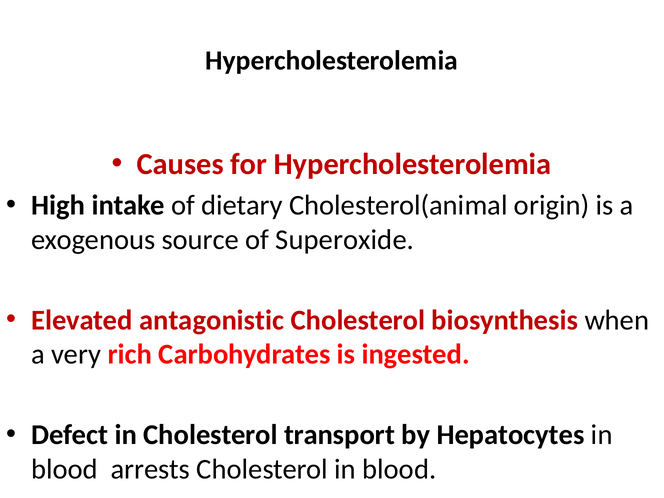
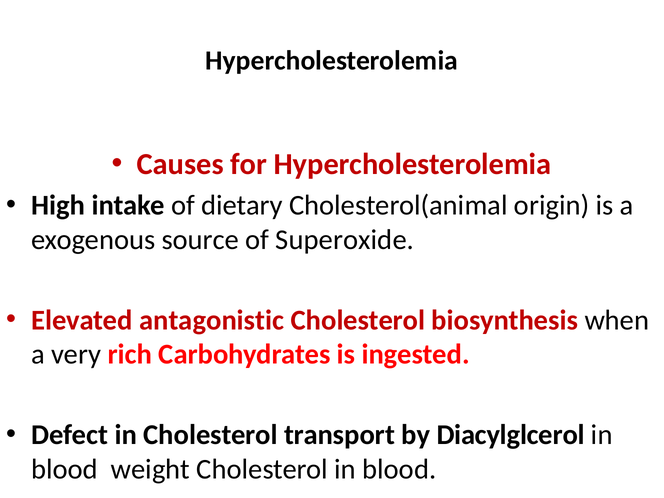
Hepatocytes: Hepatocytes -> Diacylglcerol (511, 435)
arrests: arrests -> weight (150, 469)
